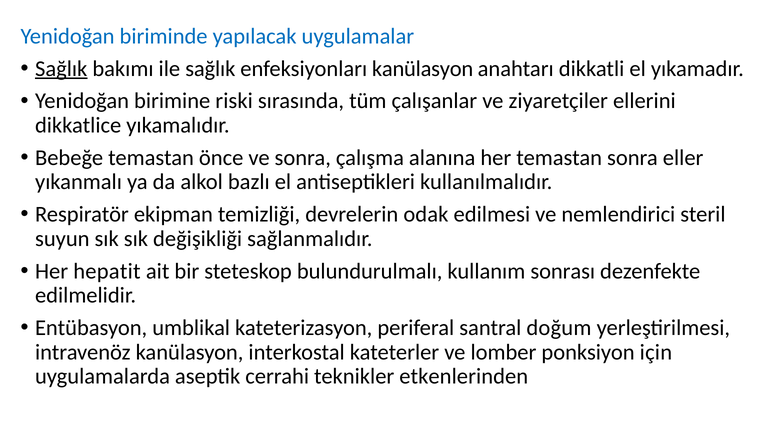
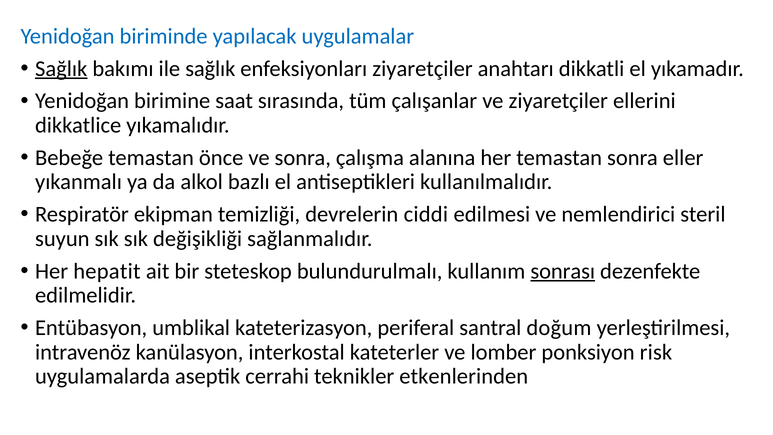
enfeksiyonları kanülasyon: kanülasyon -> ziyaretçiler (423, 69)
riski: riski -> saat (234, 101)
odak: odak -> ciddi (426, 214)
sonrası underline: none -> present (563, 271)
için: için -> risk (656, 352)
